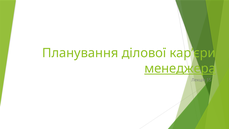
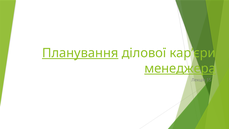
Планування underline: none -> present (80, 53)
